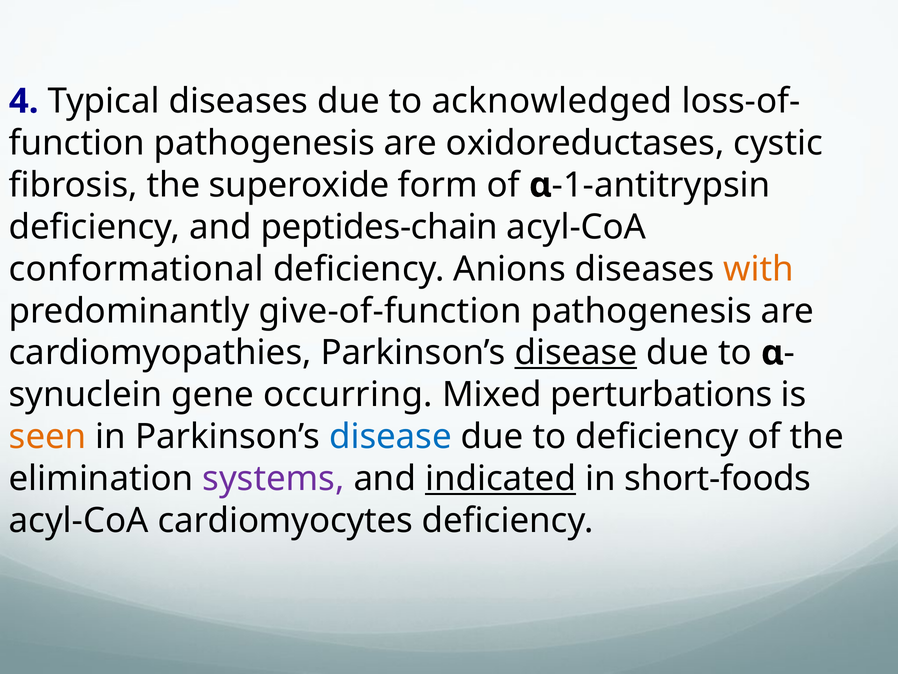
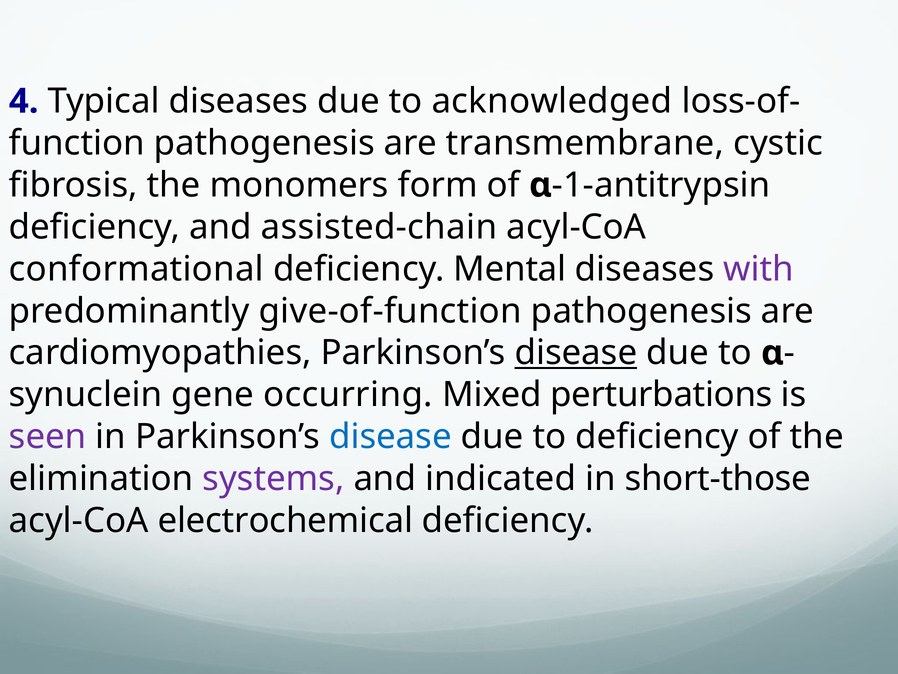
oxidoreductases: oxidoreductases -> transmembrane (585, 143)
superoxide: superoxide -> monomers (299, 185)
peptides-chain: peptides-chain -> assisted-chain (379, 227)
Anions: Anions -> Mental (510, 269)
with colour: orange -> purple (759, 269)
seen colour: orange -> purple (48, 437)
indicated underline: present -> none (501, 478)
short-foods: short-foods -> short-those (718, 478)
cardiomyocytes: cardiomyocytes -> electrochemical (285, 520)
